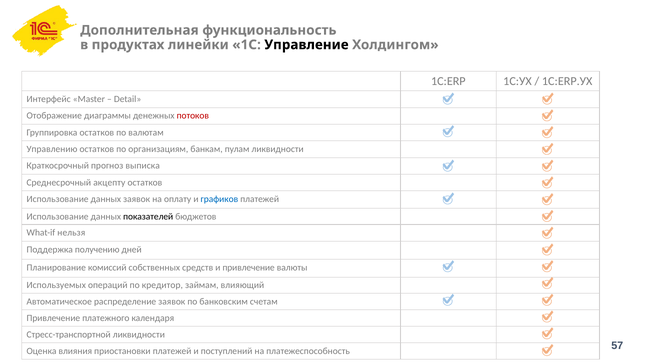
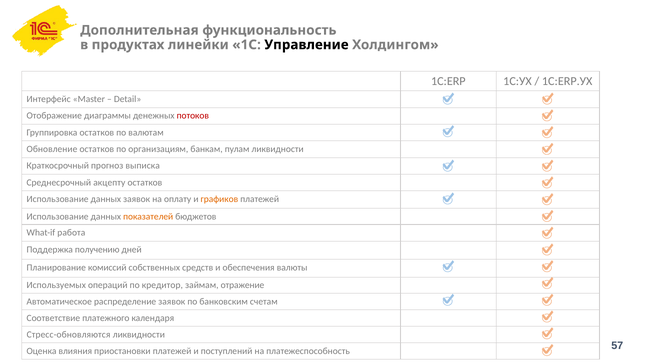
Управлению: Управлению -> Обновление (52, 149)
графиков colour: blue -> orange (219, 199)
показателей colour: black -> orange (148, 217)
нельзя: нельзя -> работа (71, 233)
и привлечение: привлечение -> обеспечения (249, 268)
влияющий: влияющий -> отражение (242, 286)
Привлечение: Привлечение -> Соответствие (53, 318)
Стресс-транспортной: Стресс-транспортной -> Стресс-обновляются (69, 335)
